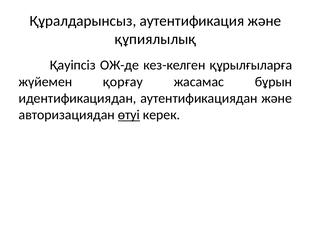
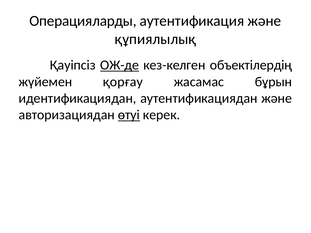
Құралдарынсыз: Құралдарынсыз -> Операцияларды (83, 21)
ОЖ-де underline: none -> present (120, 65)
құрылғыларға: құрылғыларға -> объектілердің (251, 65)
